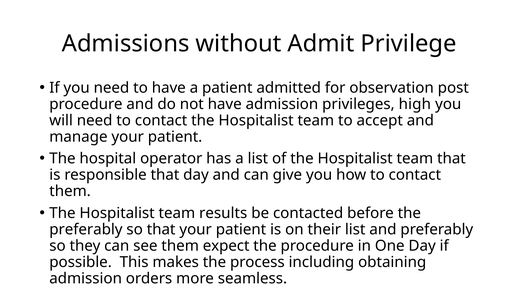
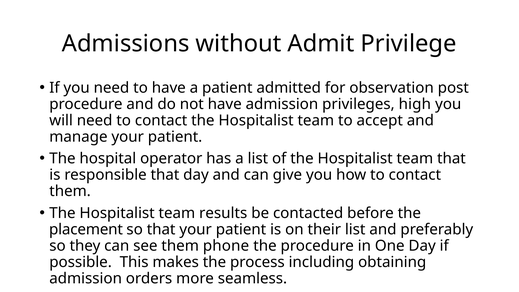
preferably: preferably -> placement (86, 229)
expect: expect -> phone (226, 246)
